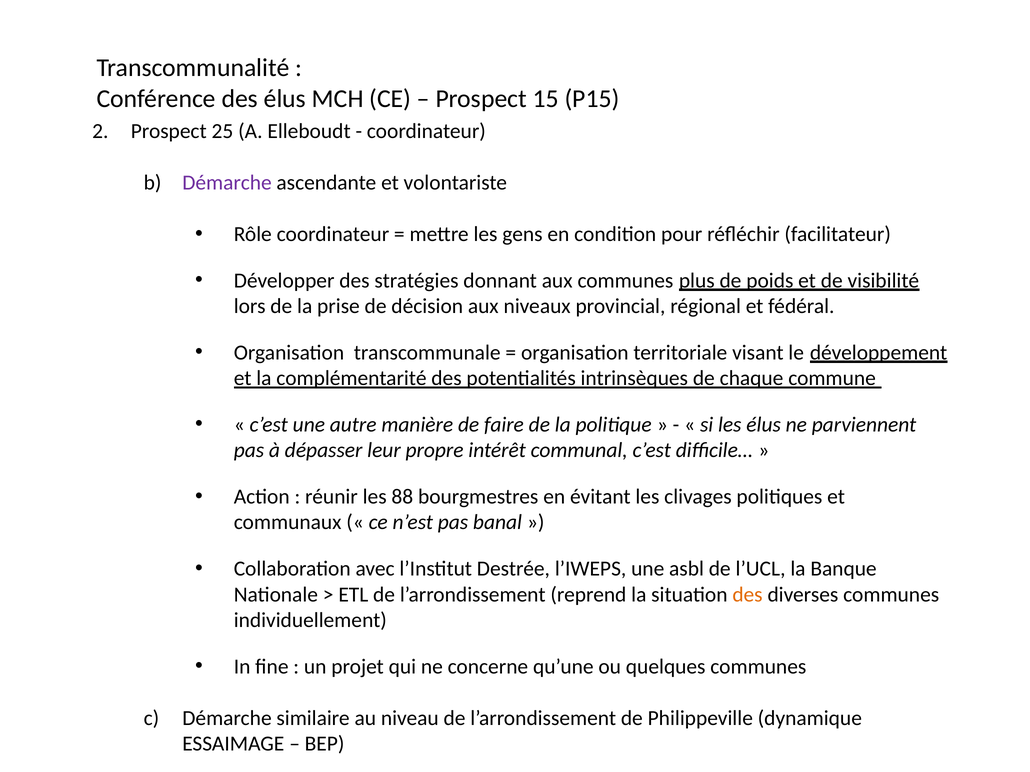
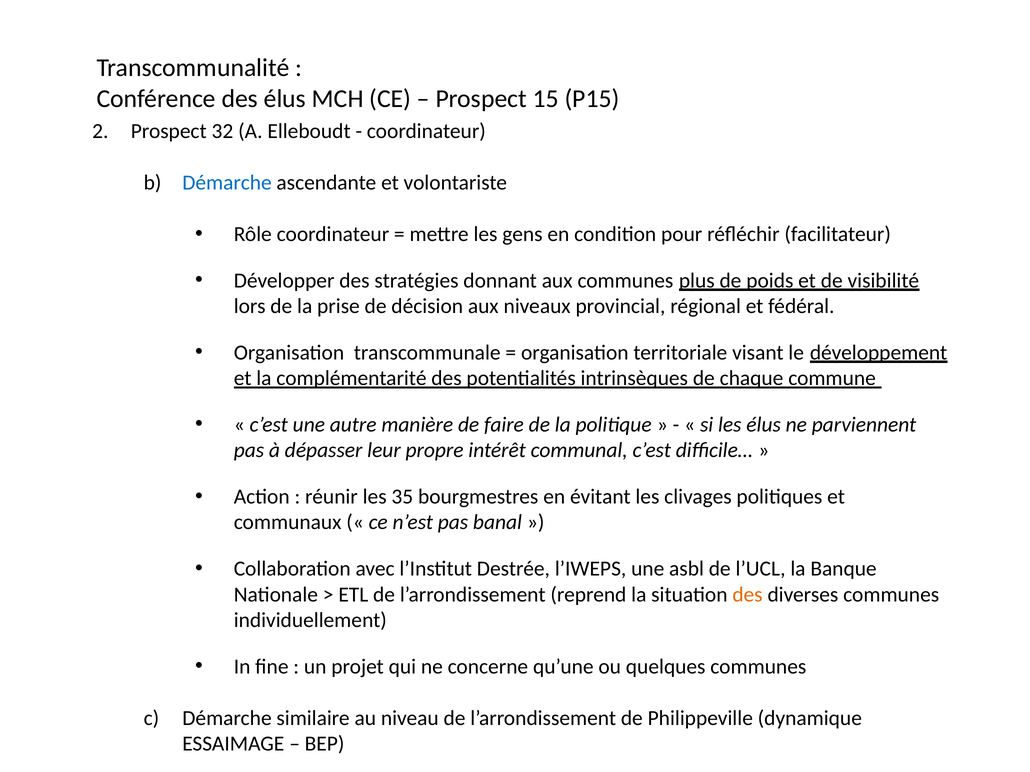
25: 25 -> 32 (222, 131)
Démarche colour: purple -> blue (227, 183)
88: 88 -> 35 (402, 497)
